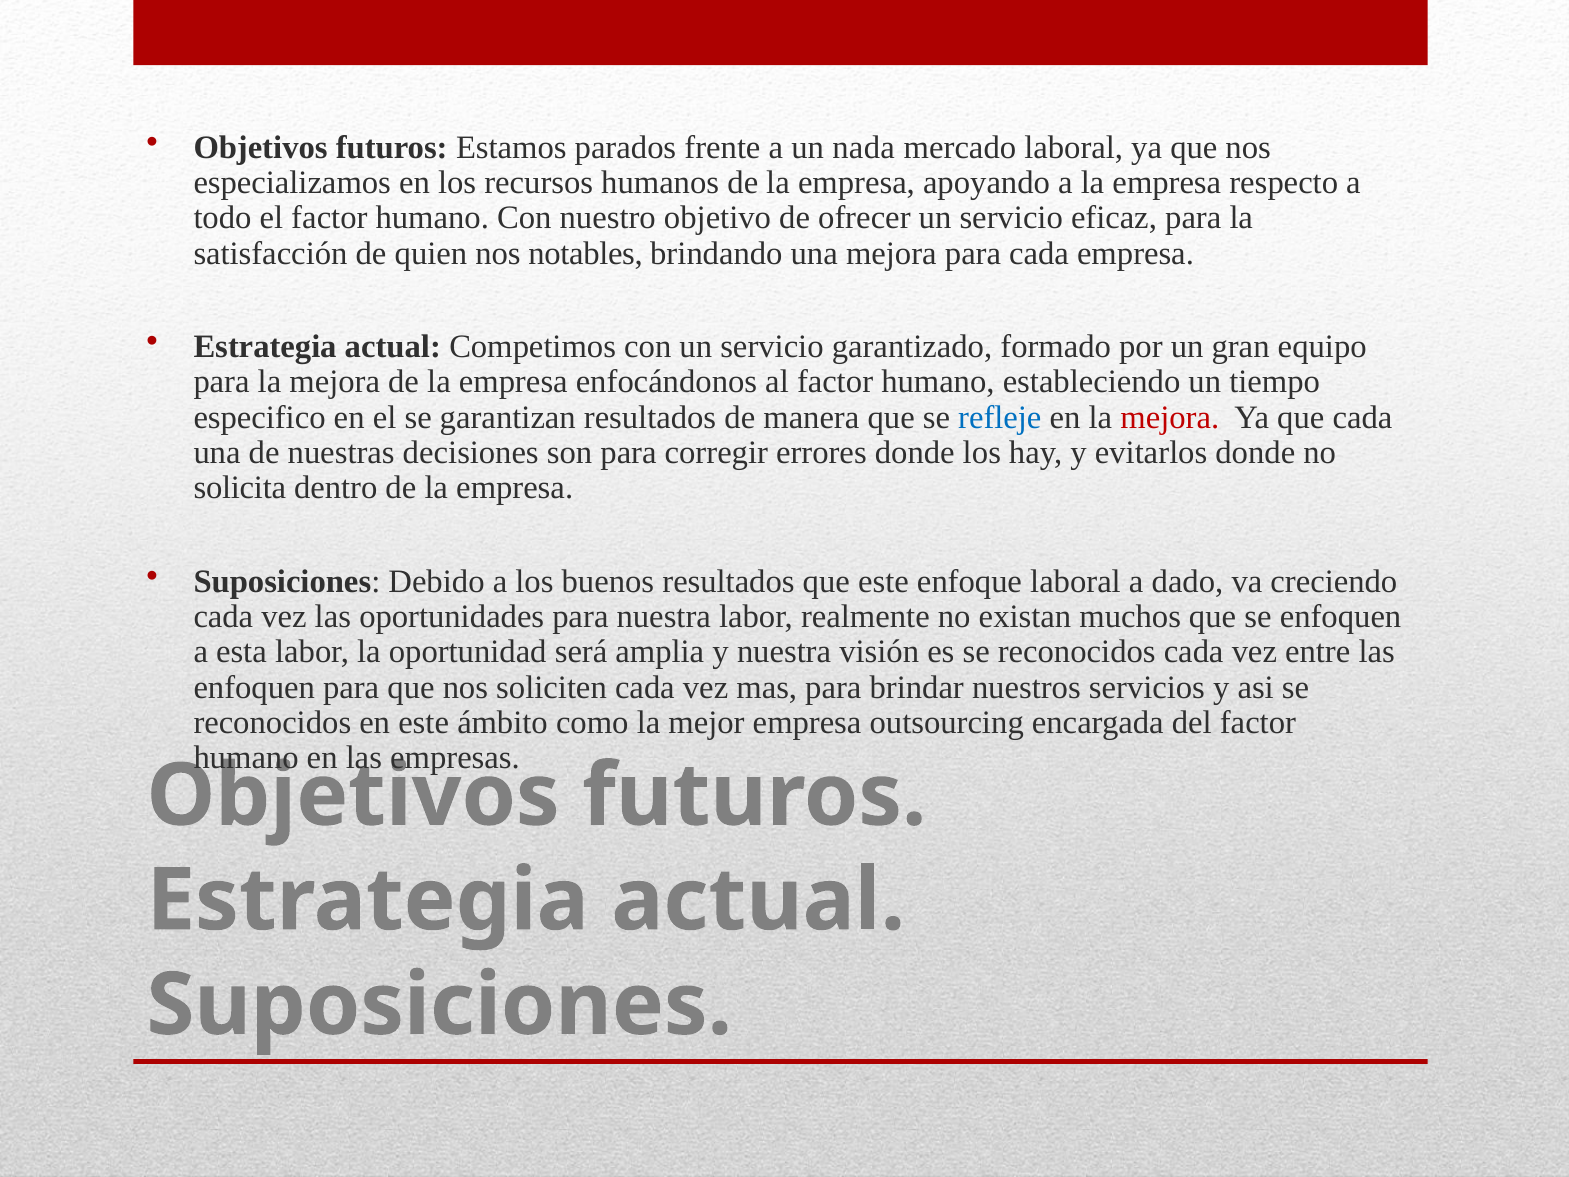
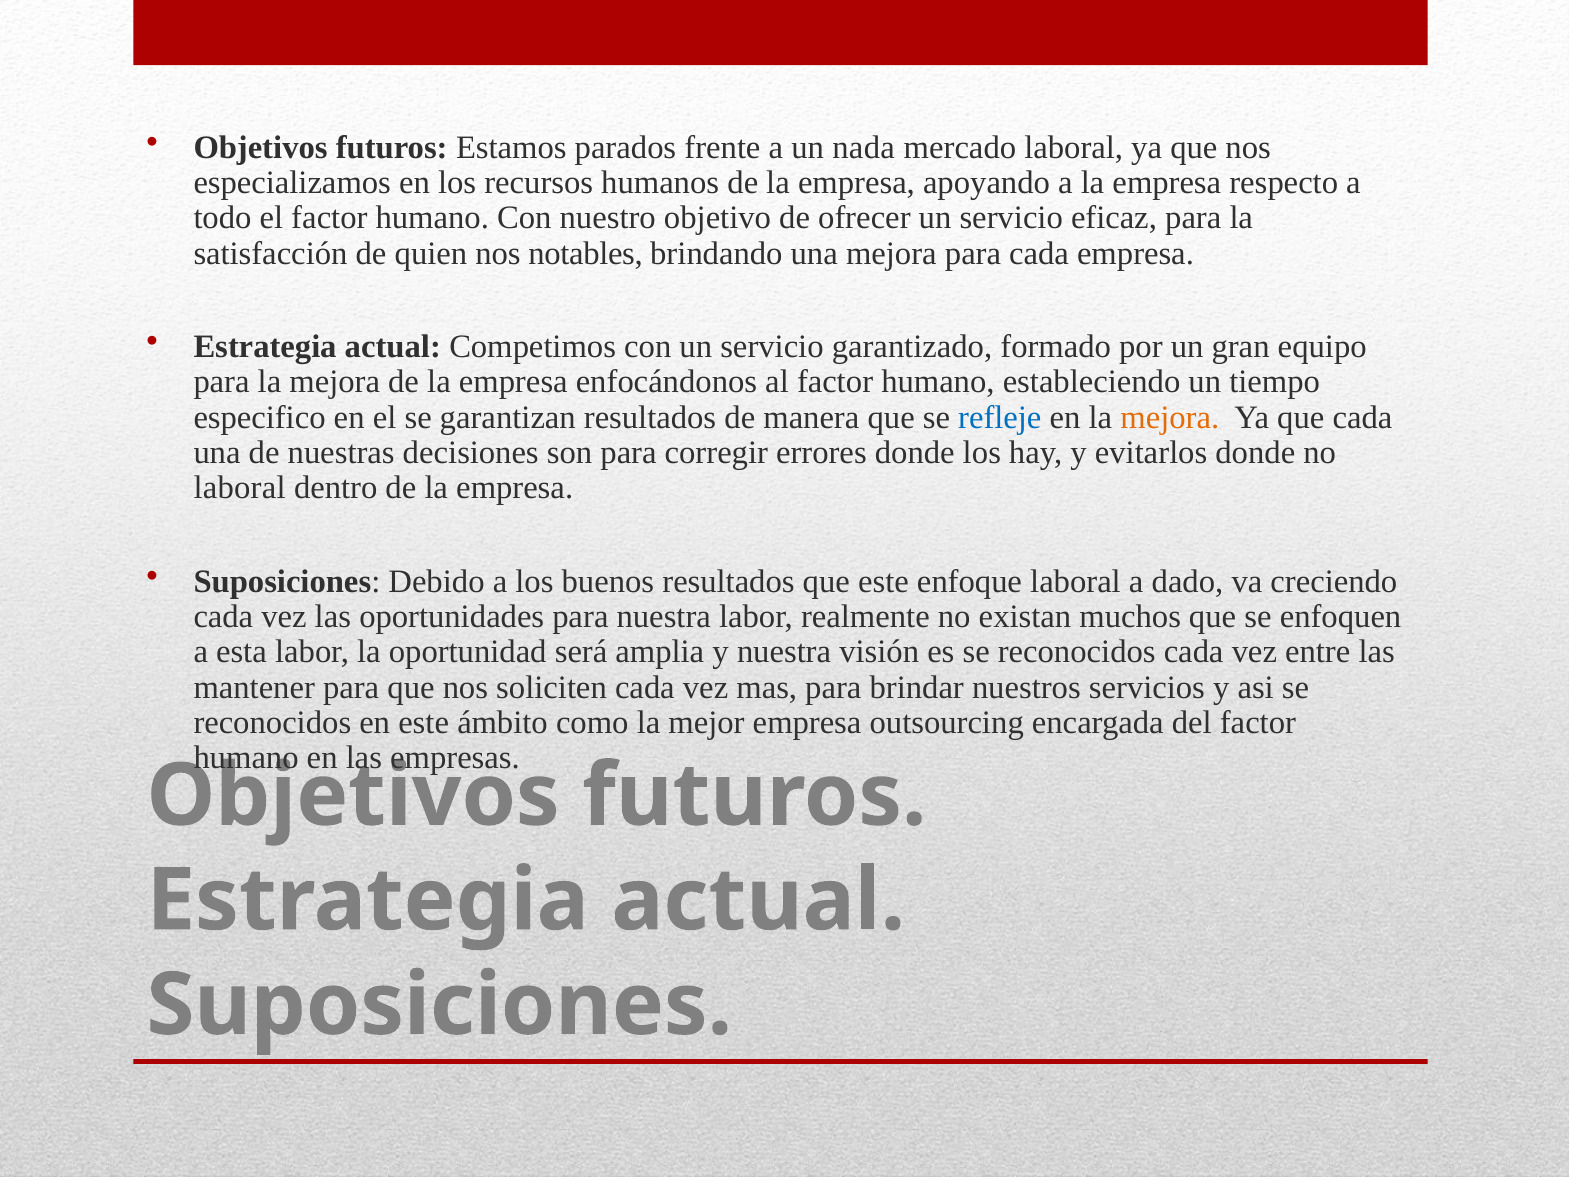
mejora colour: red -> orange (1170, 417)
solicita: solicita -> laboral (240, 488)
enfoquen: enfoquen -> mantener (254, 687)
